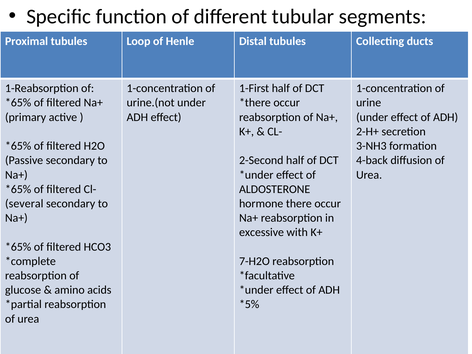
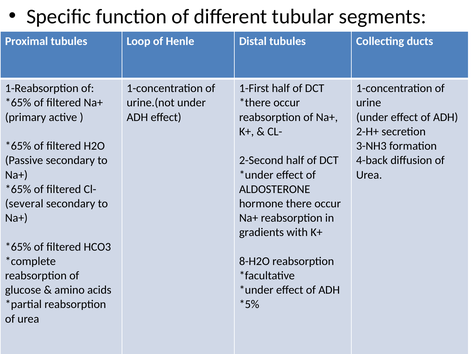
excessive: excessive -> gradients (262, 232)
7-H2O: 7-H2O -> 8-H2O (254, 261)
